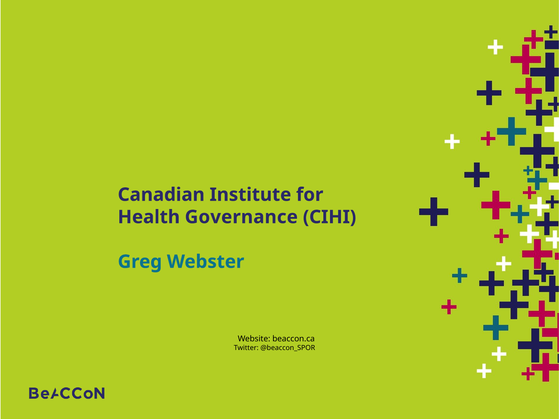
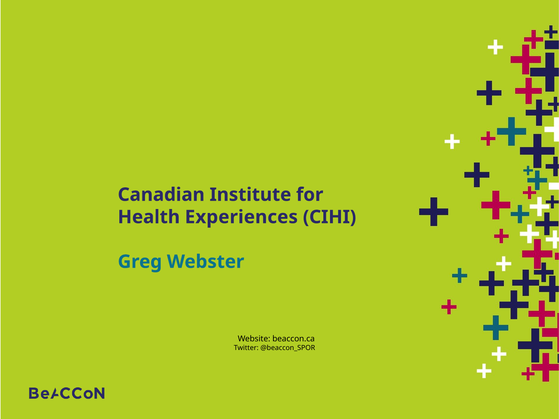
Governance: Governance -> Experiences (241, 217)
